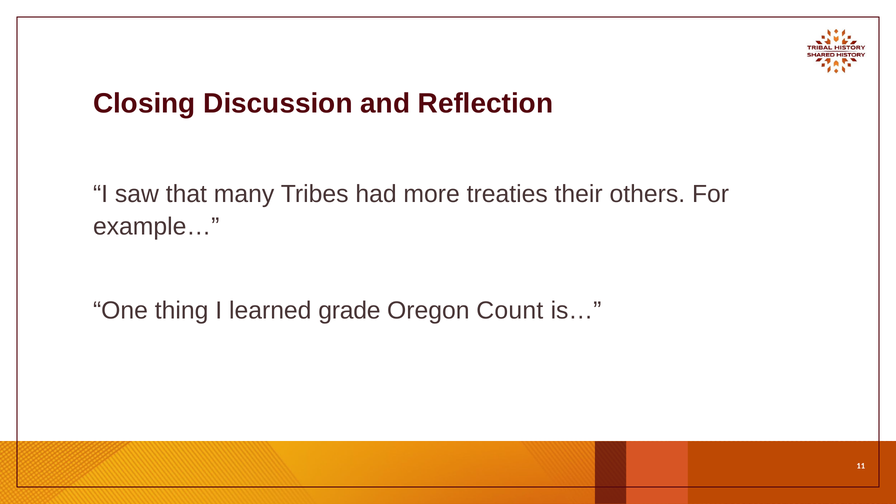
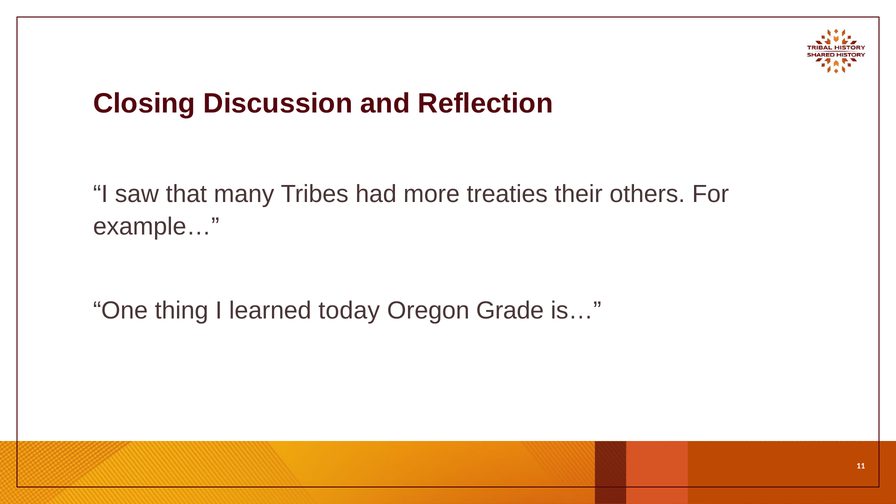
grade: grade -> today (349, 310)
Count: Count -> Grade (510, 310)
